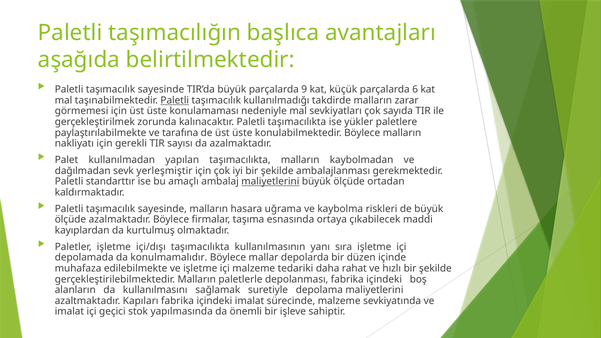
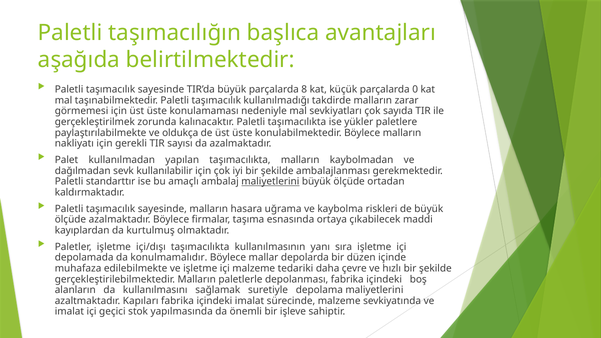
9: 9 -> 8 (304, 90)
6: 6 -> 0 (415, 90)
Paletli underline: present -> none (175, 100)
tarafına: tarafına -> oldukça (180, 133)
yerleşmiştir: yerleşmiştir -> kullanılabilir (165, 171)
rahat: rahat -> çevre (354, 268)
